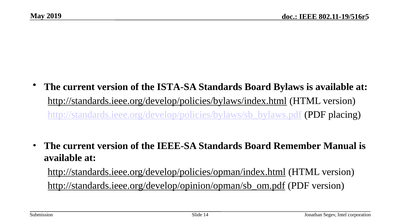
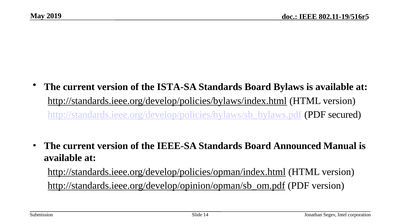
placing: placing -> secured (345, 114)
Remember: Remember -> Announced (297, 145)
